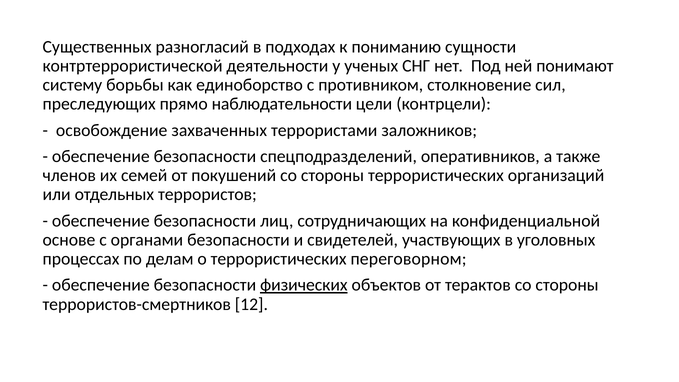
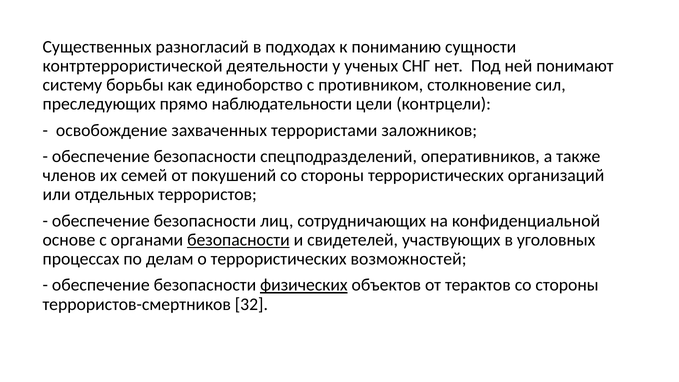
безопасности underline: none -> present (238, 240)
переговорном: переговорном -> возможностей (409, 259)
12: 12 -> 32 (251, 304)
